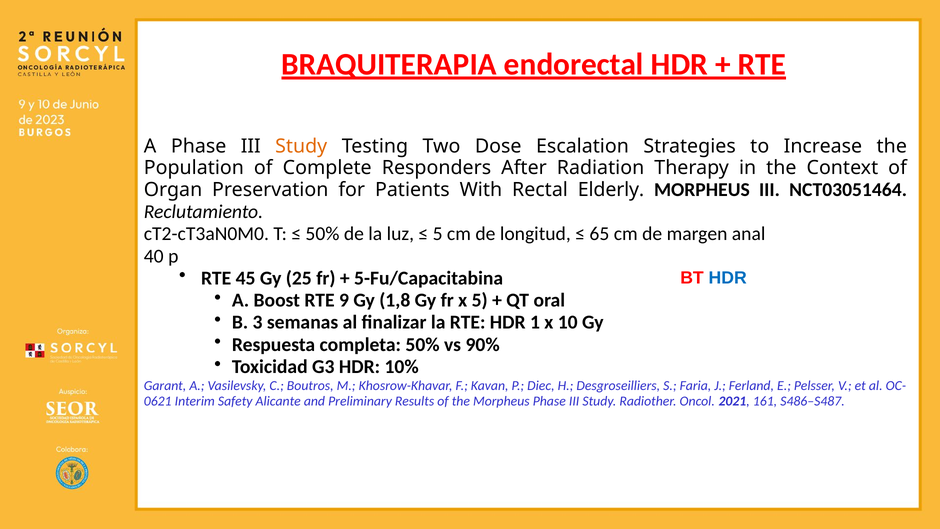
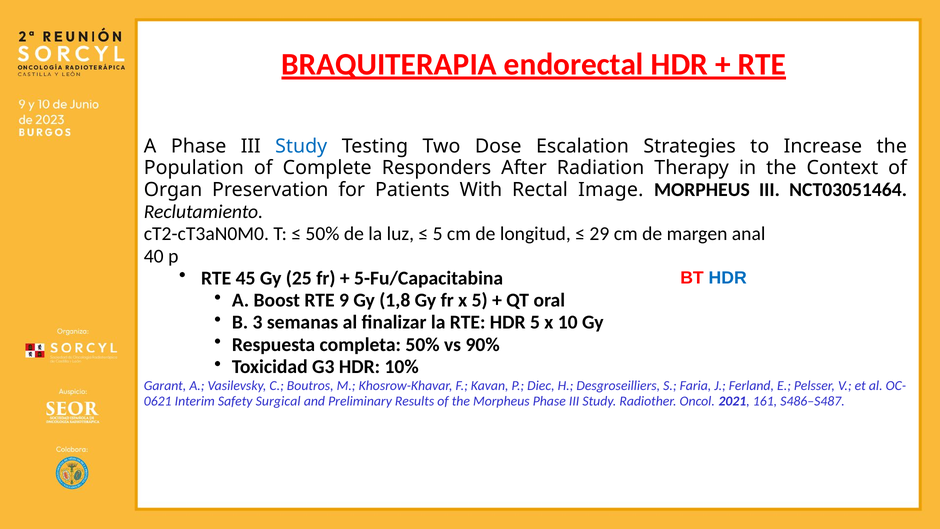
Study colour: orange -> blue (301, 146)
Elderly: Elderly -> Image (611, 190)
65: 65 -> 29 (599, 234)
HDR 1: 1 -> 5 (535, 322)
Alicante: Alicante -> Surgical (278, 401)
